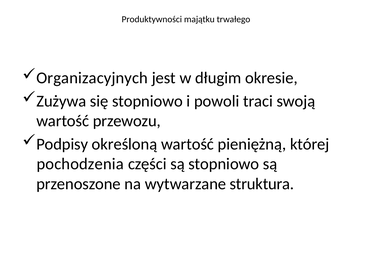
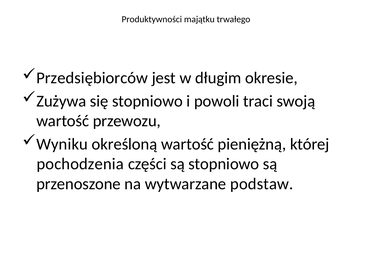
Organizacyjnych: Organizacyjnych -> Przedsiębiorców (92, 78)
Podpisy: Podpisy -> Wyniku (62, 144)
struktura: struktura -> podstaw (262, 184)
